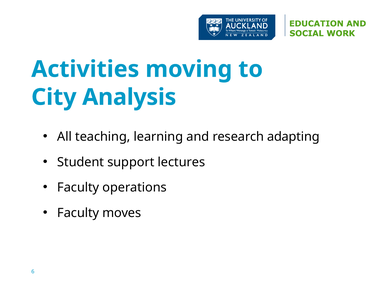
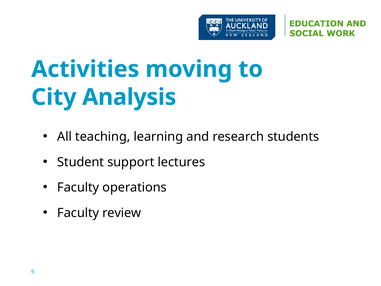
adapting: adapting -> students (293, 137)
moves: moves -> review (122, 213)
